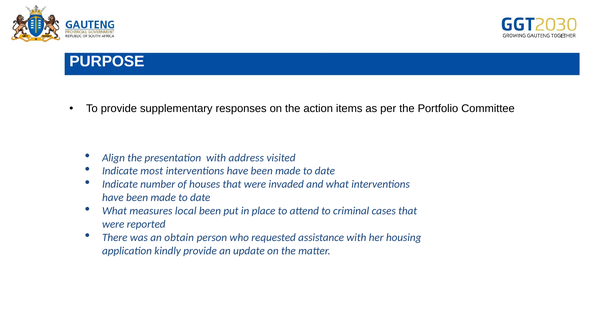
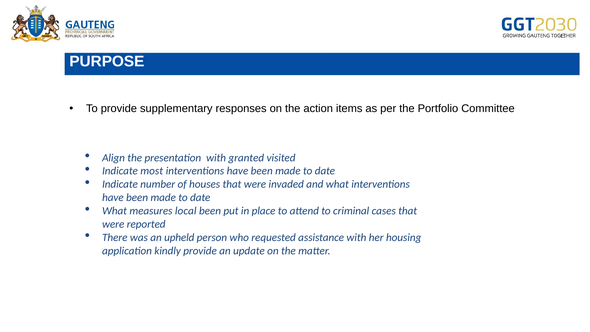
address: address -> granted (246, 158)
obtain: obtain -> upheld (179, 237)
